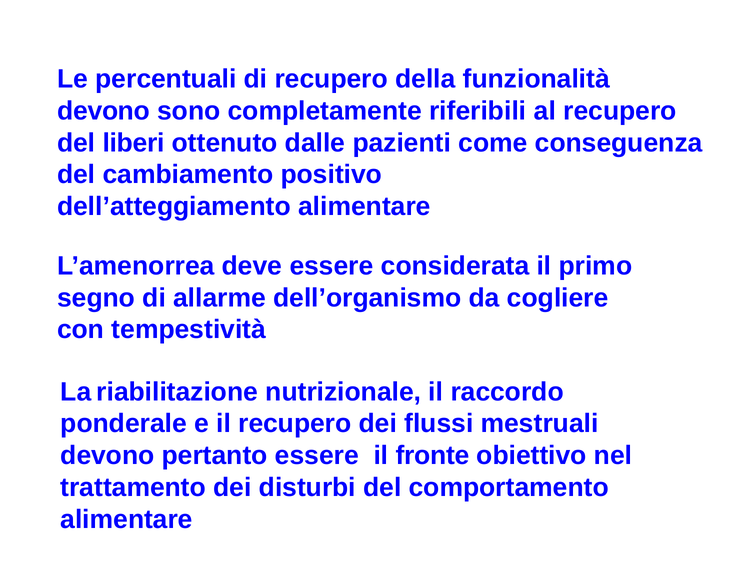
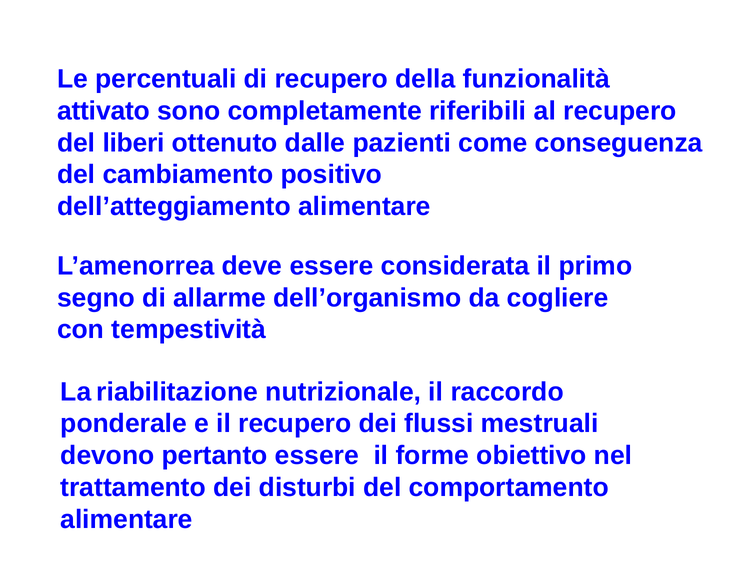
devono: devono -> attivato (104, 111)
fronte: fronte -> forme (432, 456)
